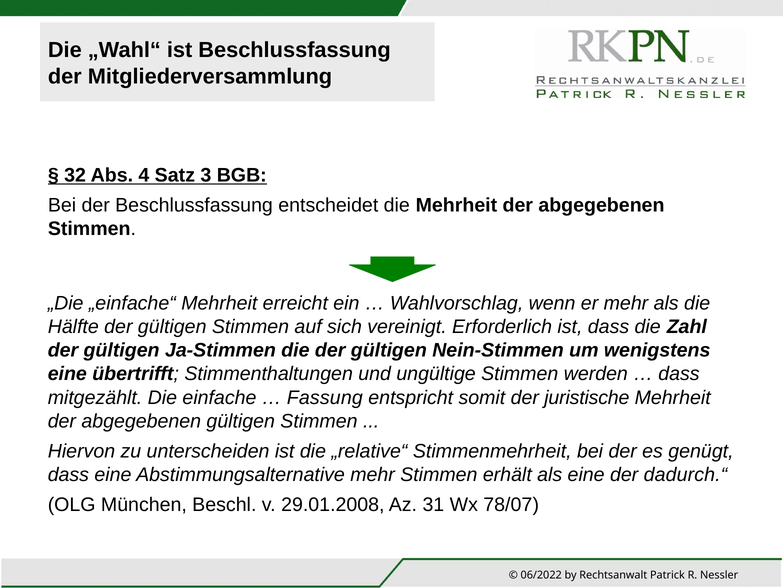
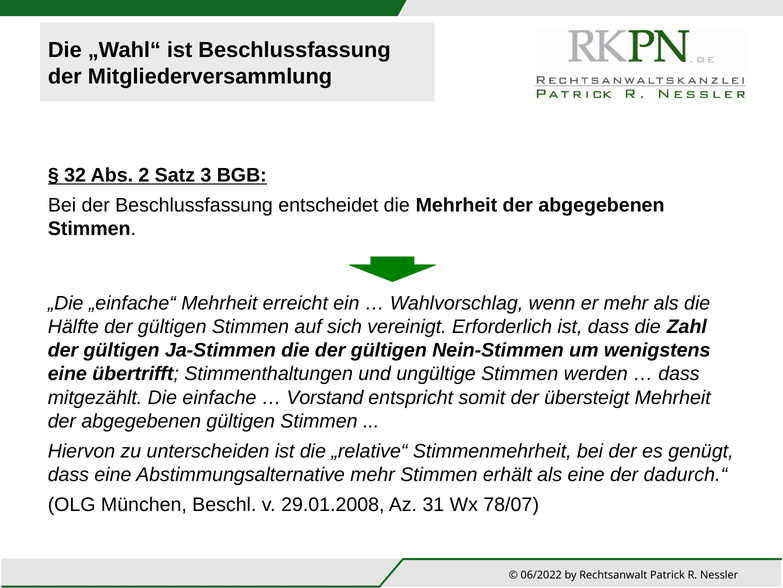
4: 4 -> 2 (144, 175)
Fassung: Fassung -> Vorstand (325, 397)
juristische: juristische -> übersteigt (587, 397)
